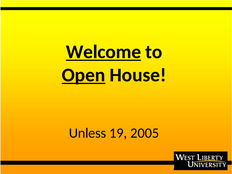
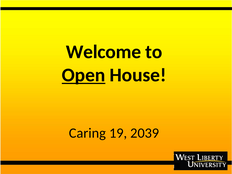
Welcome underline: present -> none (103, 52)
Unless: Unless -> Caring (87, 133)
2005: 2005 -> 2039 (145, 133)
